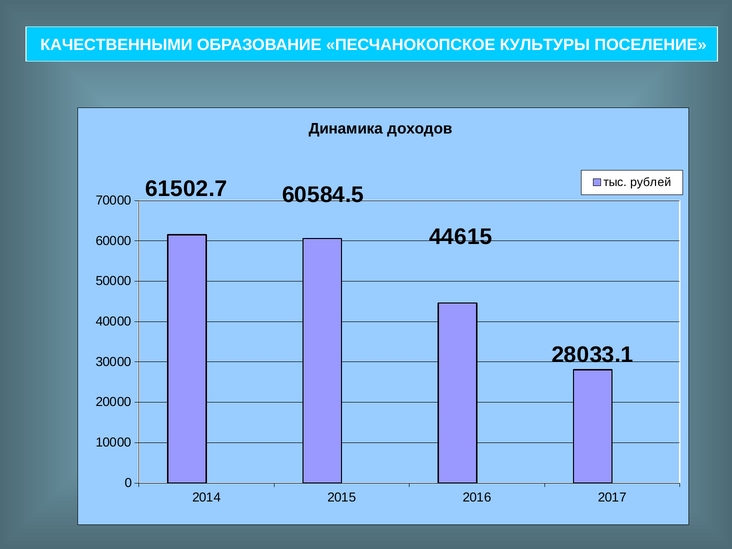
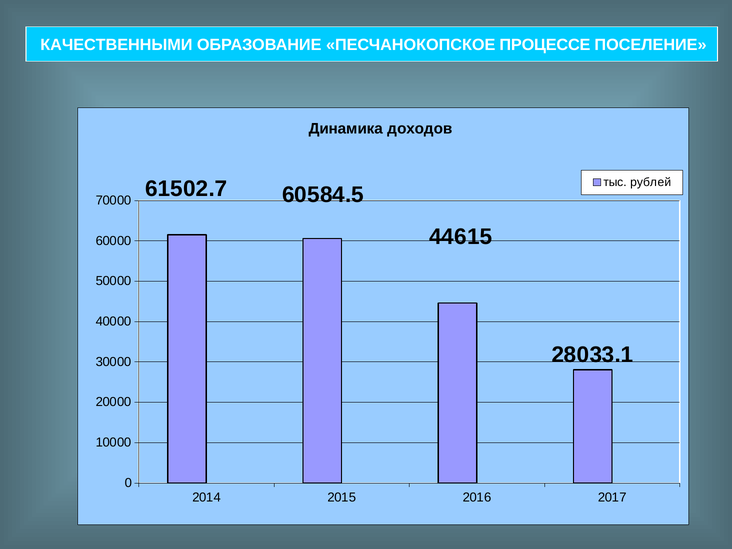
КУЛЬТУРЫ: КУЛЬТУРЫ -> ПРОЦЕССЕ (545, 45)
